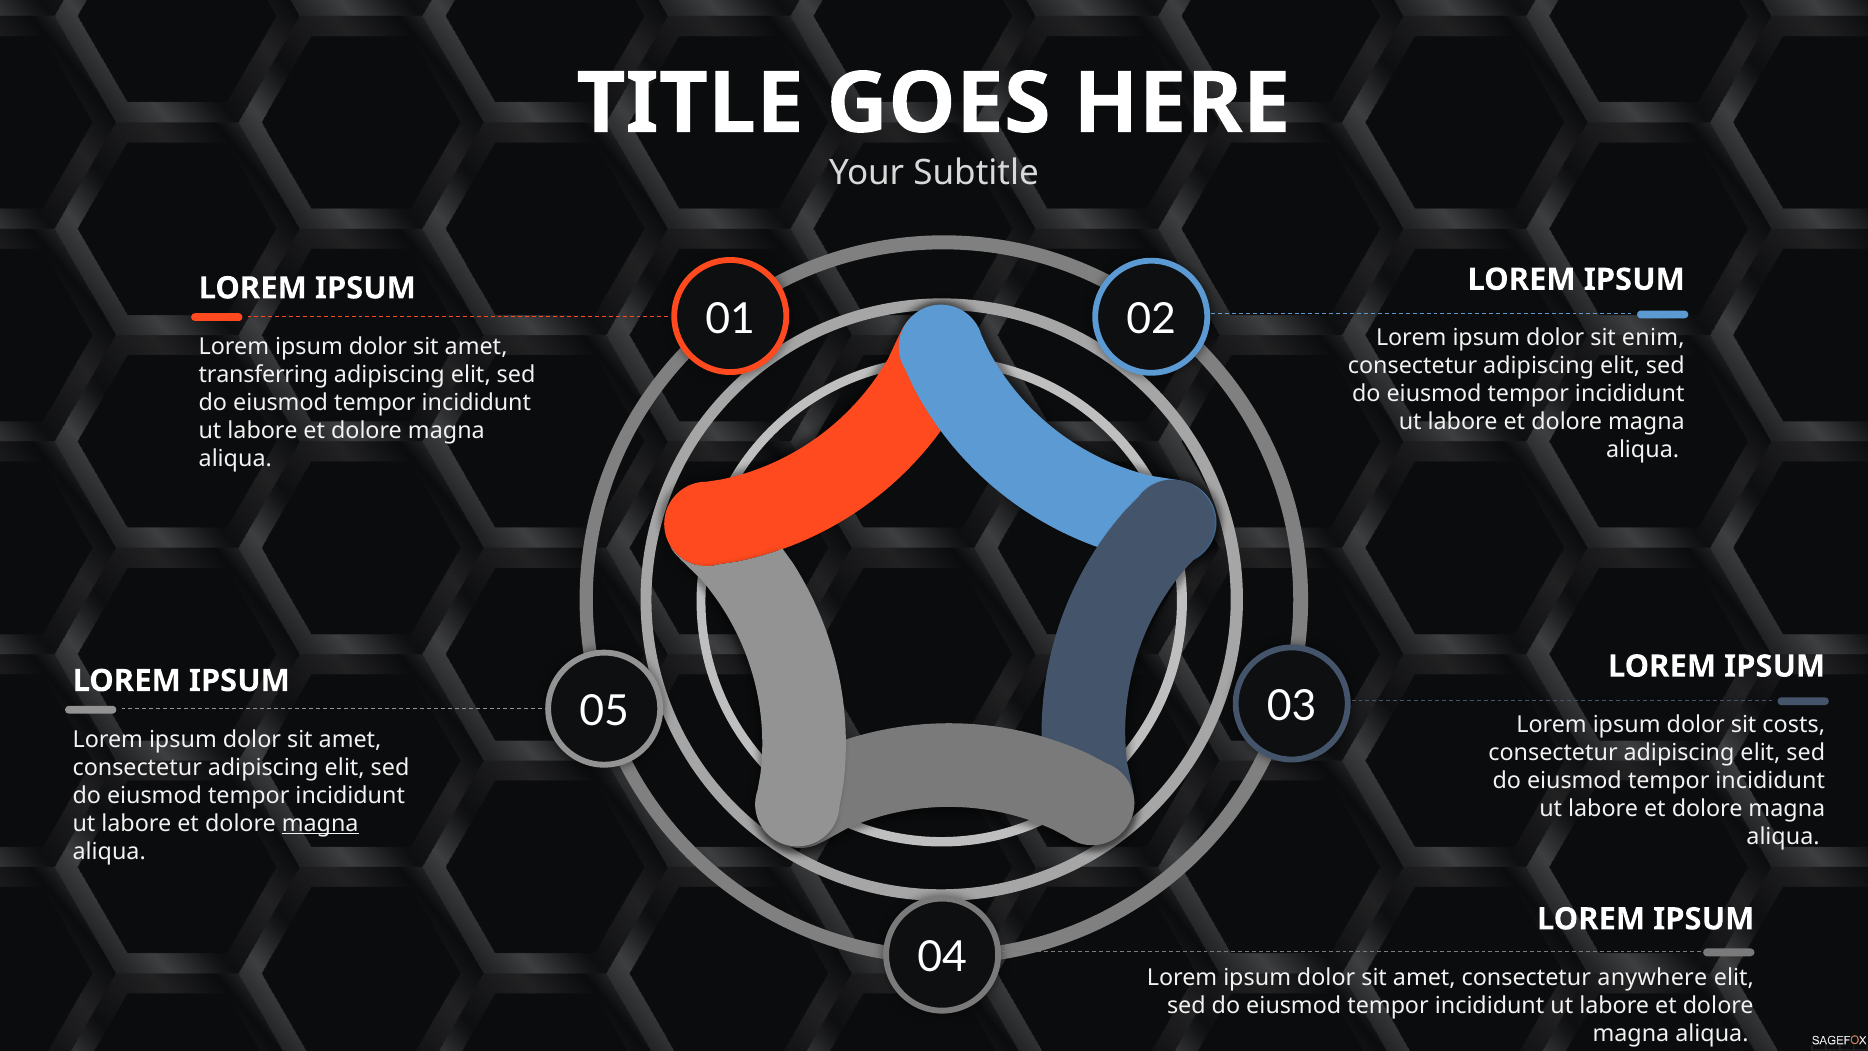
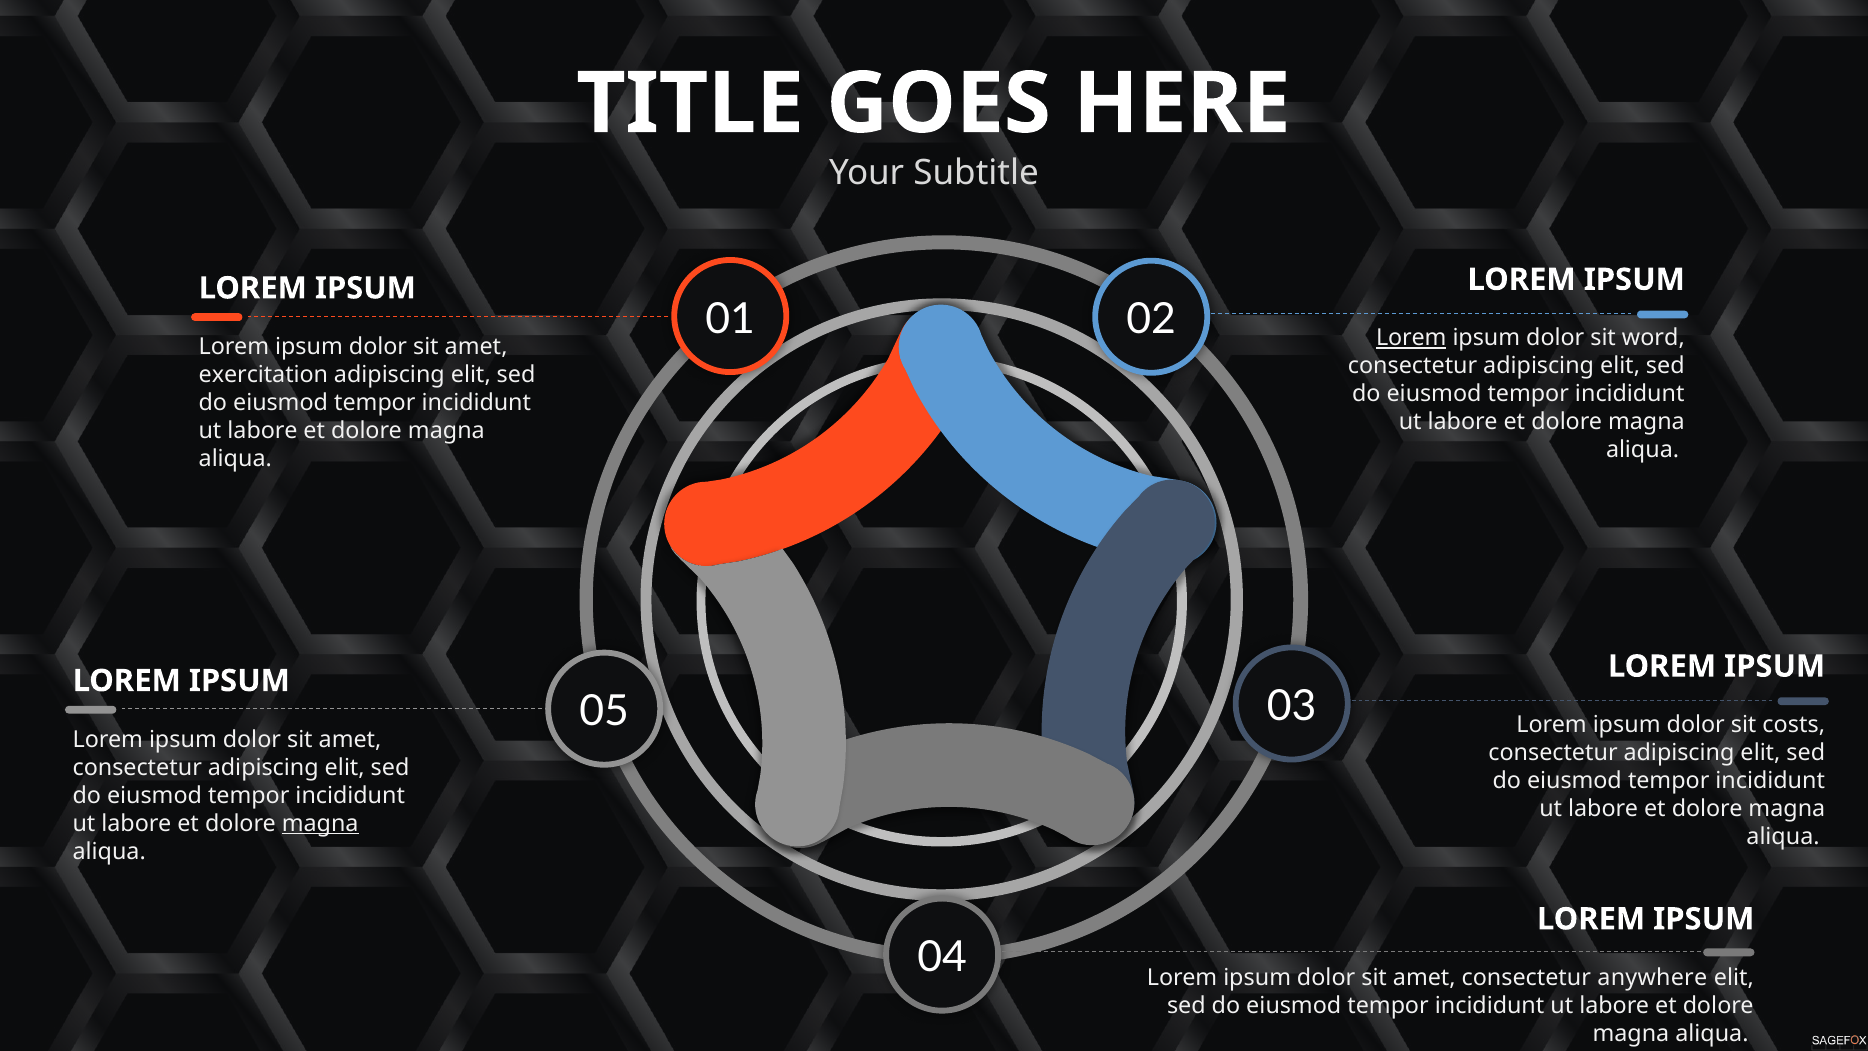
Lorem underline: none -> present (1411, 338)
enim: enim -> word (1653, 338)
transferring: transferring -> exercitation (263, 375)
